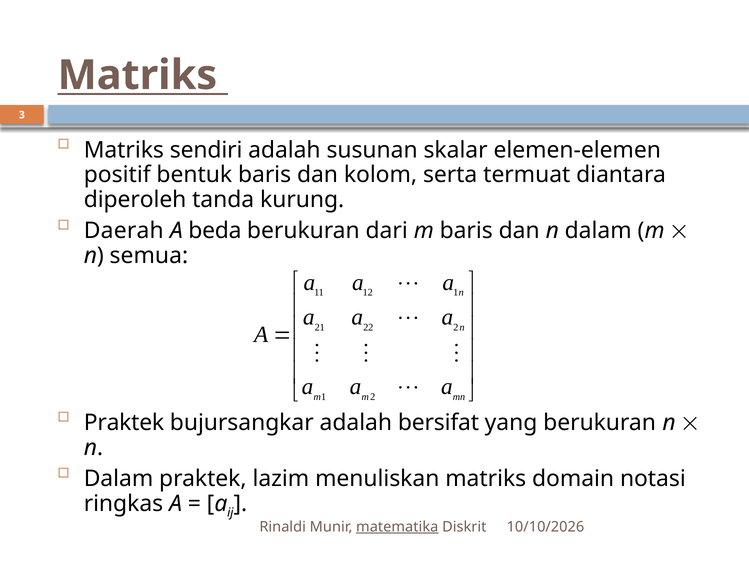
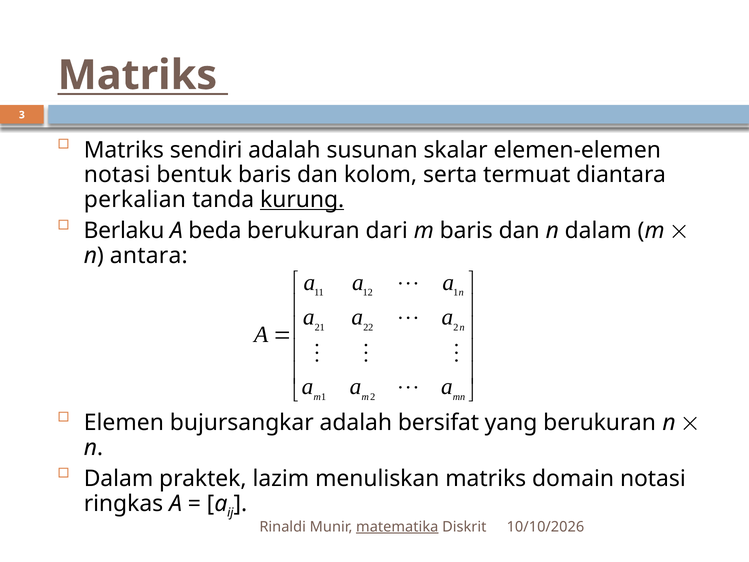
positif: positif -> notasi (117, 175)
diperoleh: diperoleh -> perkalian (135, 200)
kurung underline: none -> present (302, 200)
Daerah: Daerah -> Berlaku (124, 231)
semua: semua -> antara (149, 255)
Praktek: Praktek -> Elemen (124, 423)
